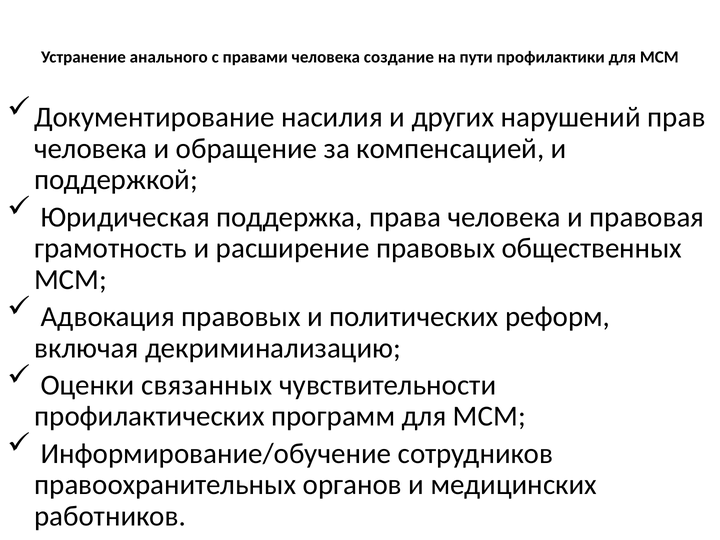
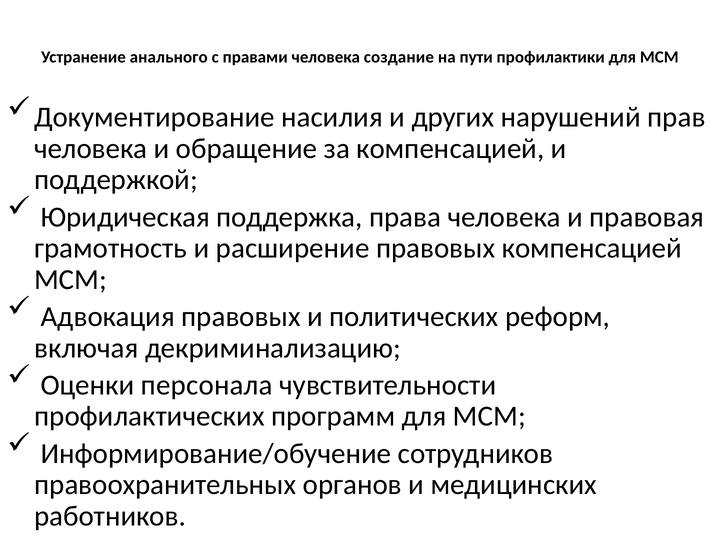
правовых общественных: общественных -> компенсацией (592, 248)
связанных: связанных -> персонала (207, 385)
